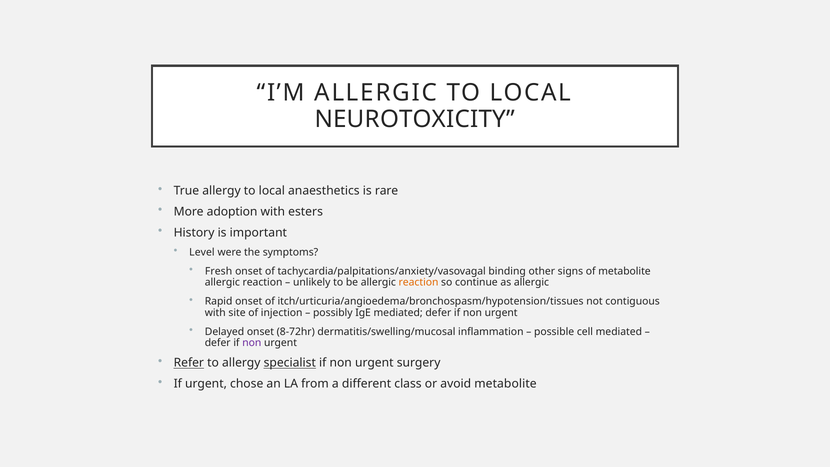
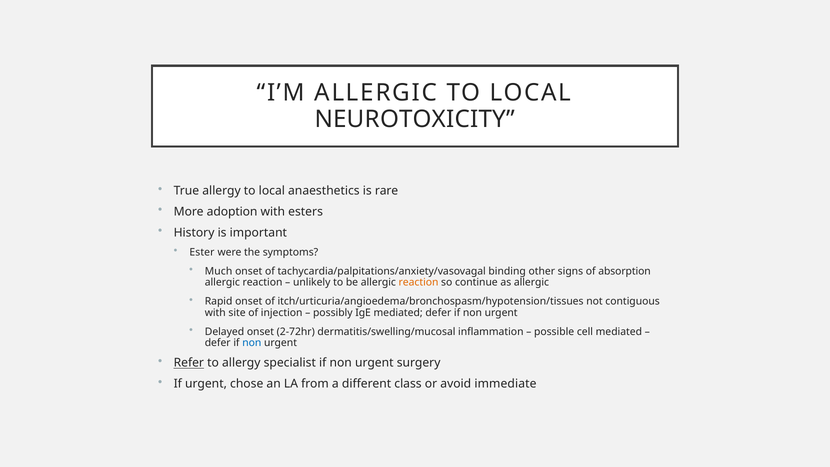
Level: Level -> Ester (202, 252)
Fresh: Fresh -> Much (219, 271)
of metabolite: metabolite -> absorption (625, 271)
8-72hr: 8-72hr -> 2-72hr (296, 332)
non colour: purple -> blue (252, 343)
specialist underline: present -> none (290, 363)
avoid metabolite: metabolite -> immediate (505, 384)
